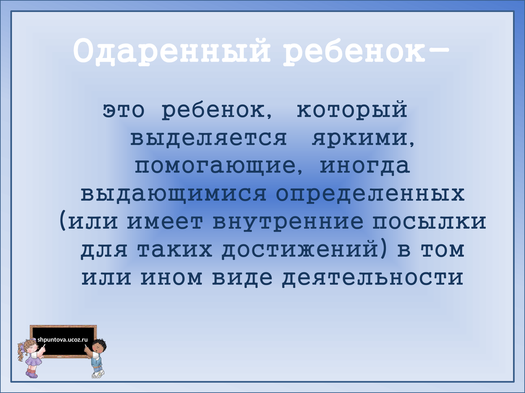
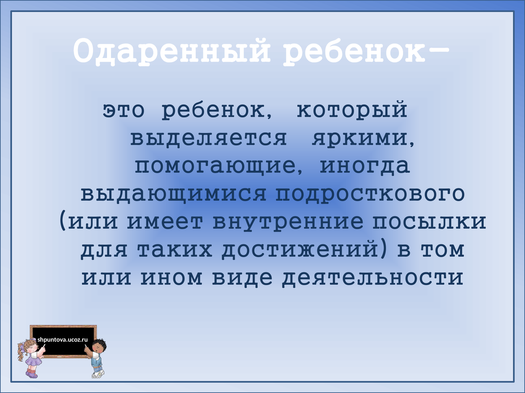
определенных: определенных -> подросткового (371, 194)
